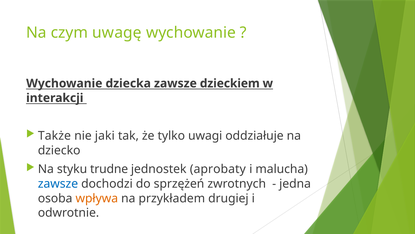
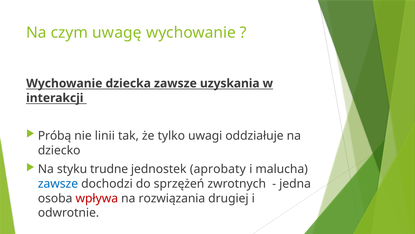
dzieckiem: dzieckiem -> uzyskania (230, 83)
Także: Także -> Próbą (55, 135)
jaki: jaki -> linii (105, 135)
wpływa colour: orange -> red (97, 198)
przykładem: przykładem -> rozwiązania (172, 198)
